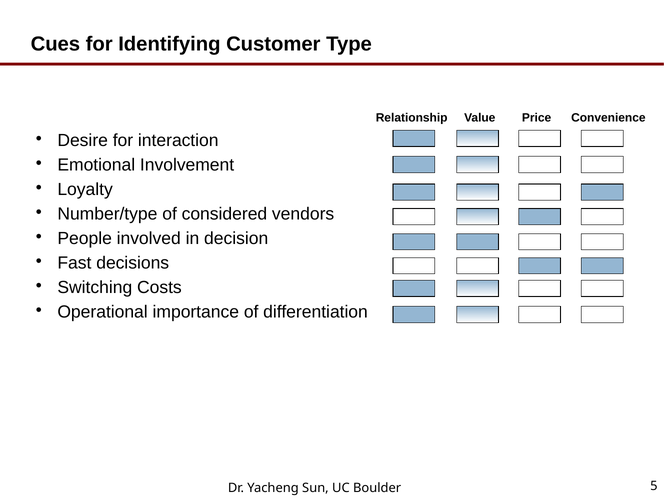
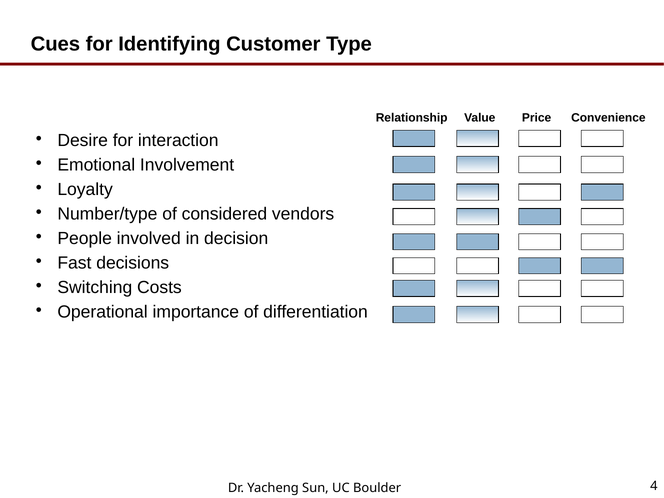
5: 5 -> 4 (654, 486)
